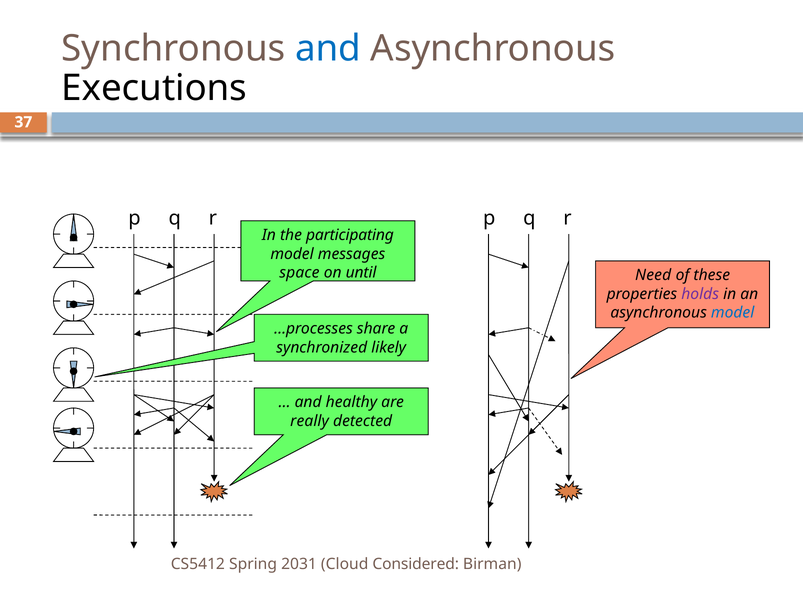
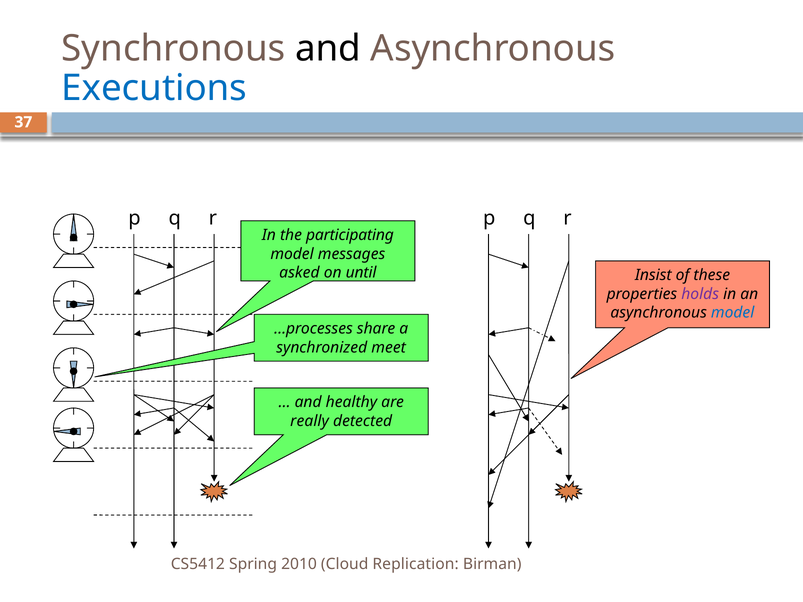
and colour: blue -> black (328, 49)
Executions colour: black -> blue (154, 88)
space: space -> asked (299, 273)
Need: Need -> Insist (653, 275)
likely: likely -> meet (389, 348)
2031: 2031 -> 2010 (299, 565)
Considered: Considered -> Replication (416, 565)
